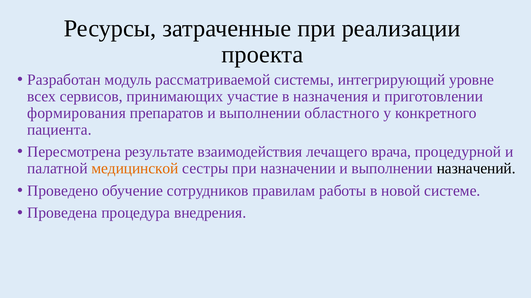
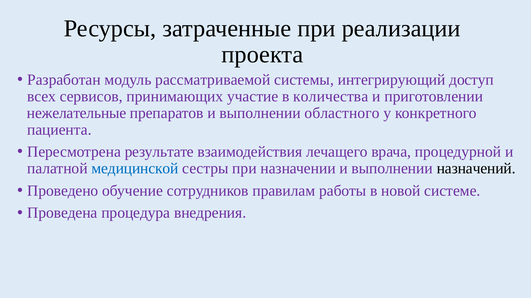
уровне: уровне -> доступ (472, 80)
назначения: назначения -> количества (331, 97)
формирования: формирования -> нежелательные (77, 113)
медицинской colour: orange -> blue (135, 169)
